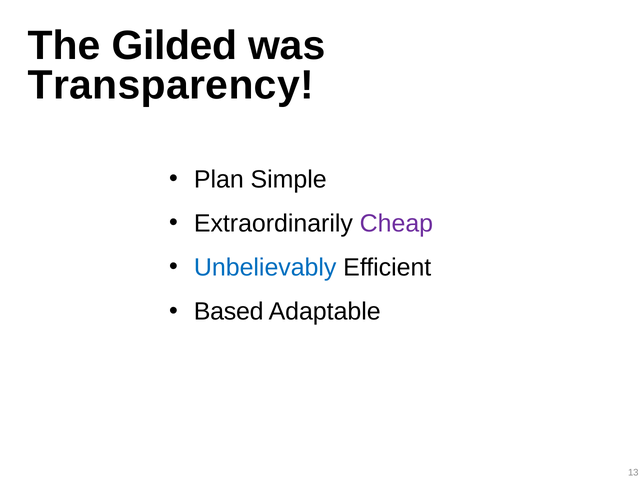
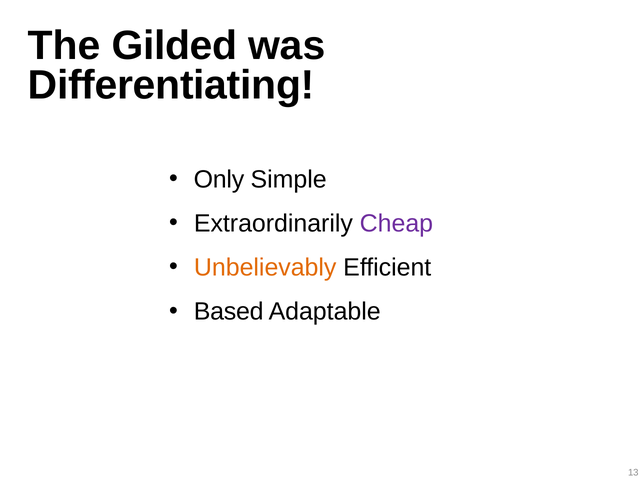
Transparency: Transparency -> Differentiating (171, 85)
Plan: Plan -> Only (219, 179)
Unbelievably colour: blue -> orange (265, 267)
